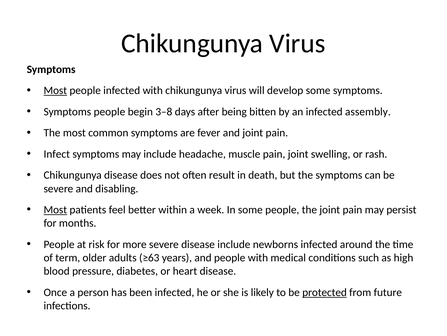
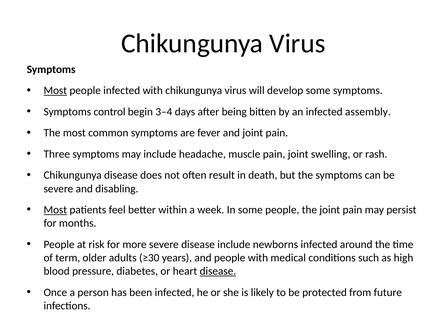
Symptoms people: people -> control (110, 112)
3–8: 3–8 -> 3–4 (164, 112)
Infect: Infect -> Three (57, 154)
≥63: ≥63 -> ≥30 (149, 257)
disease underline: none -> present (218, 271)
protected underline: present -> none (325, 292)
